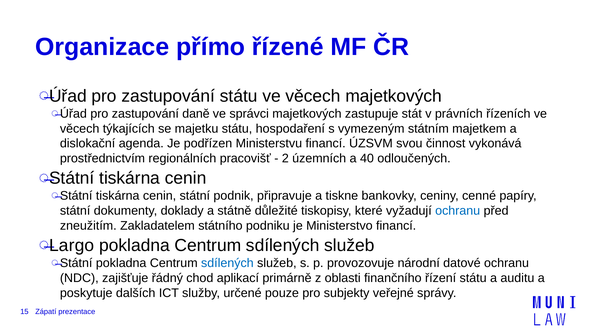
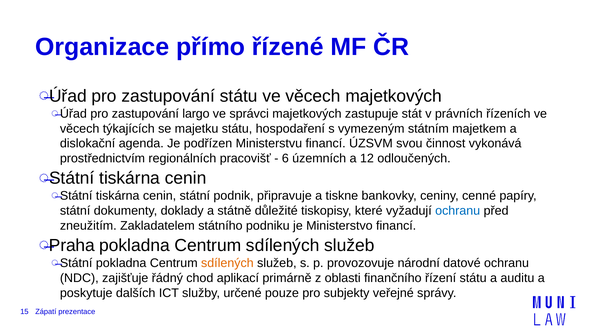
daně: daně -> largo (196, 114)
2: 2 -> 6 (285, 158)
40: 40 -> 12 (367, 158)
Largo: Largo -> Praha (72, 245)
sdílených colour: blue -> orange (227, 263)
